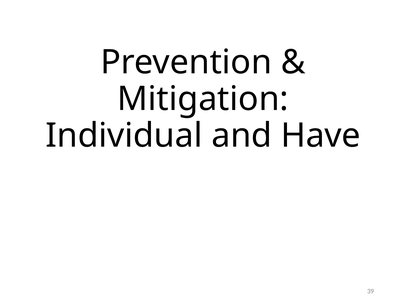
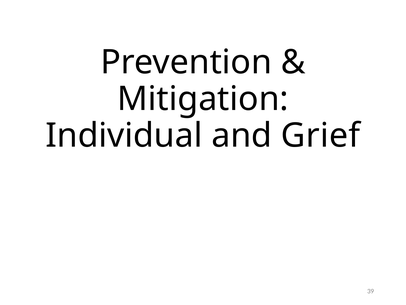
Have: Have -> Grief (321, 135)
